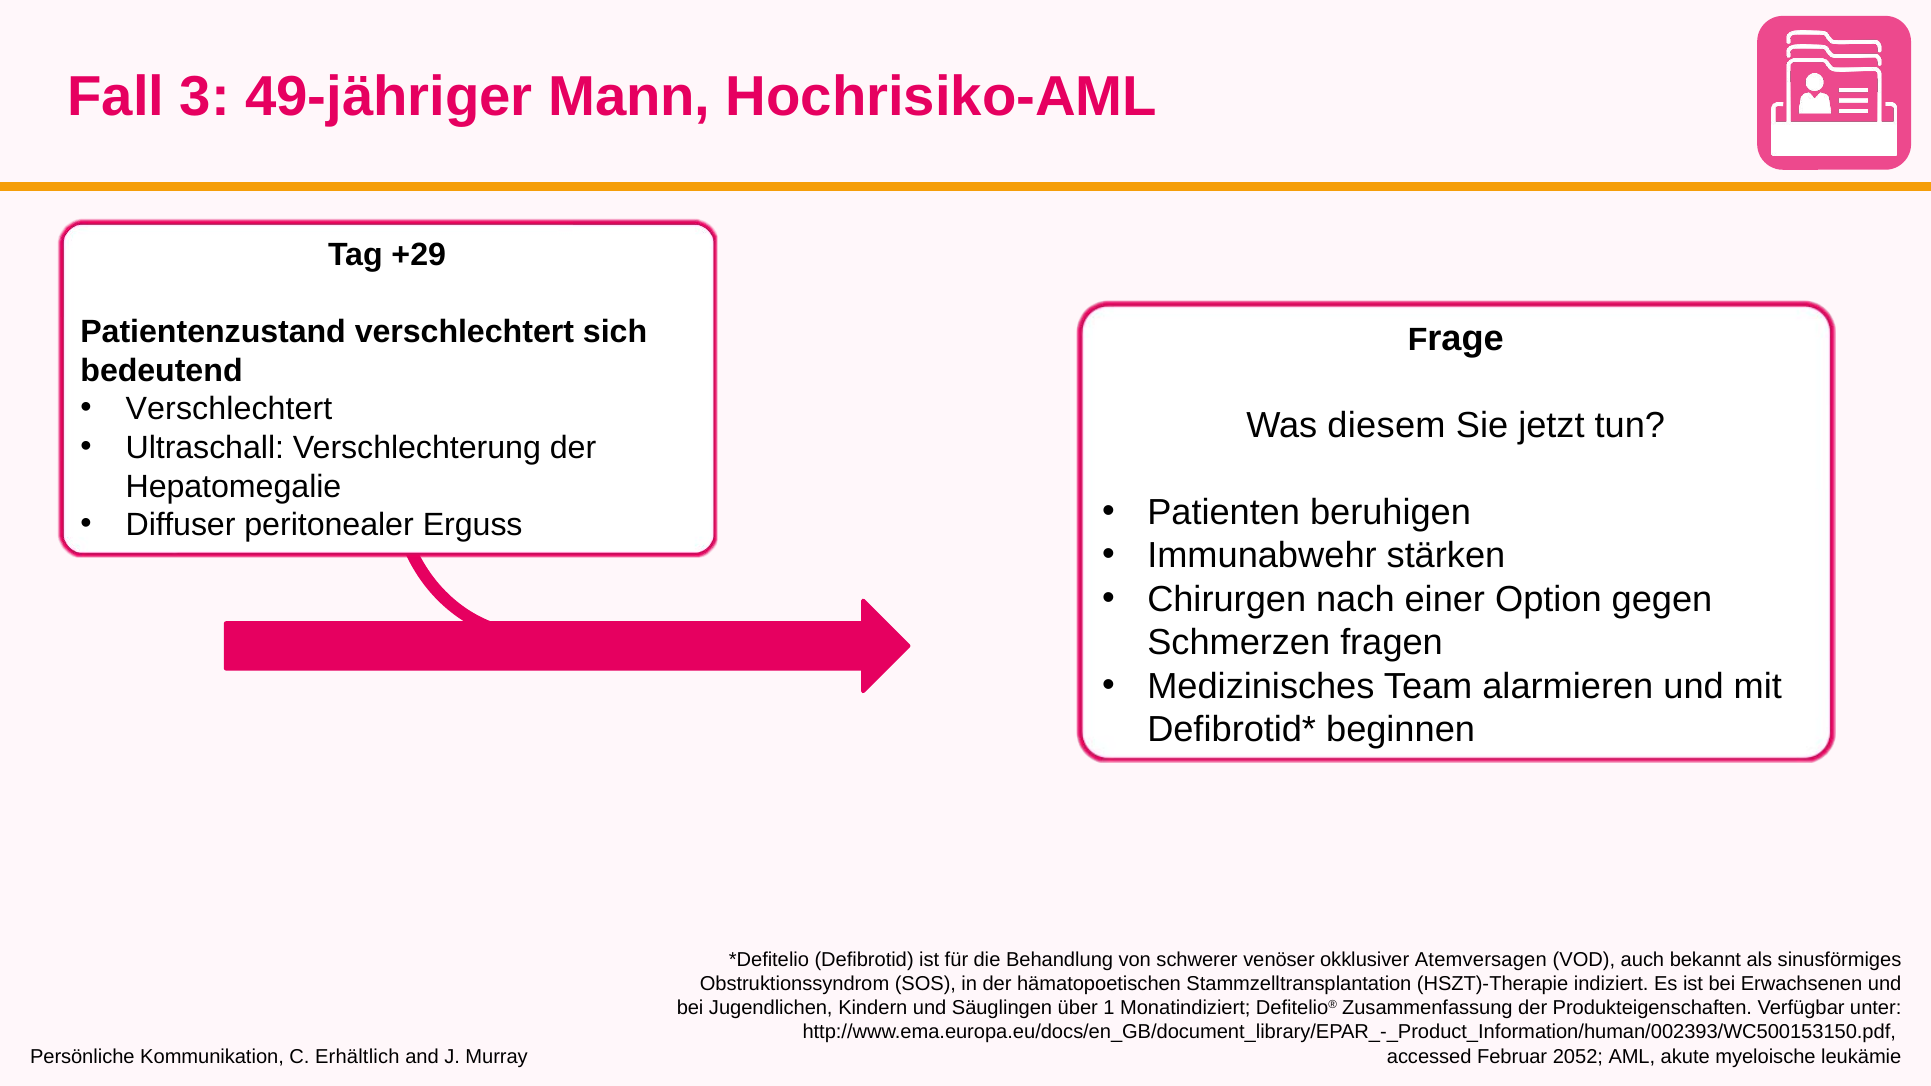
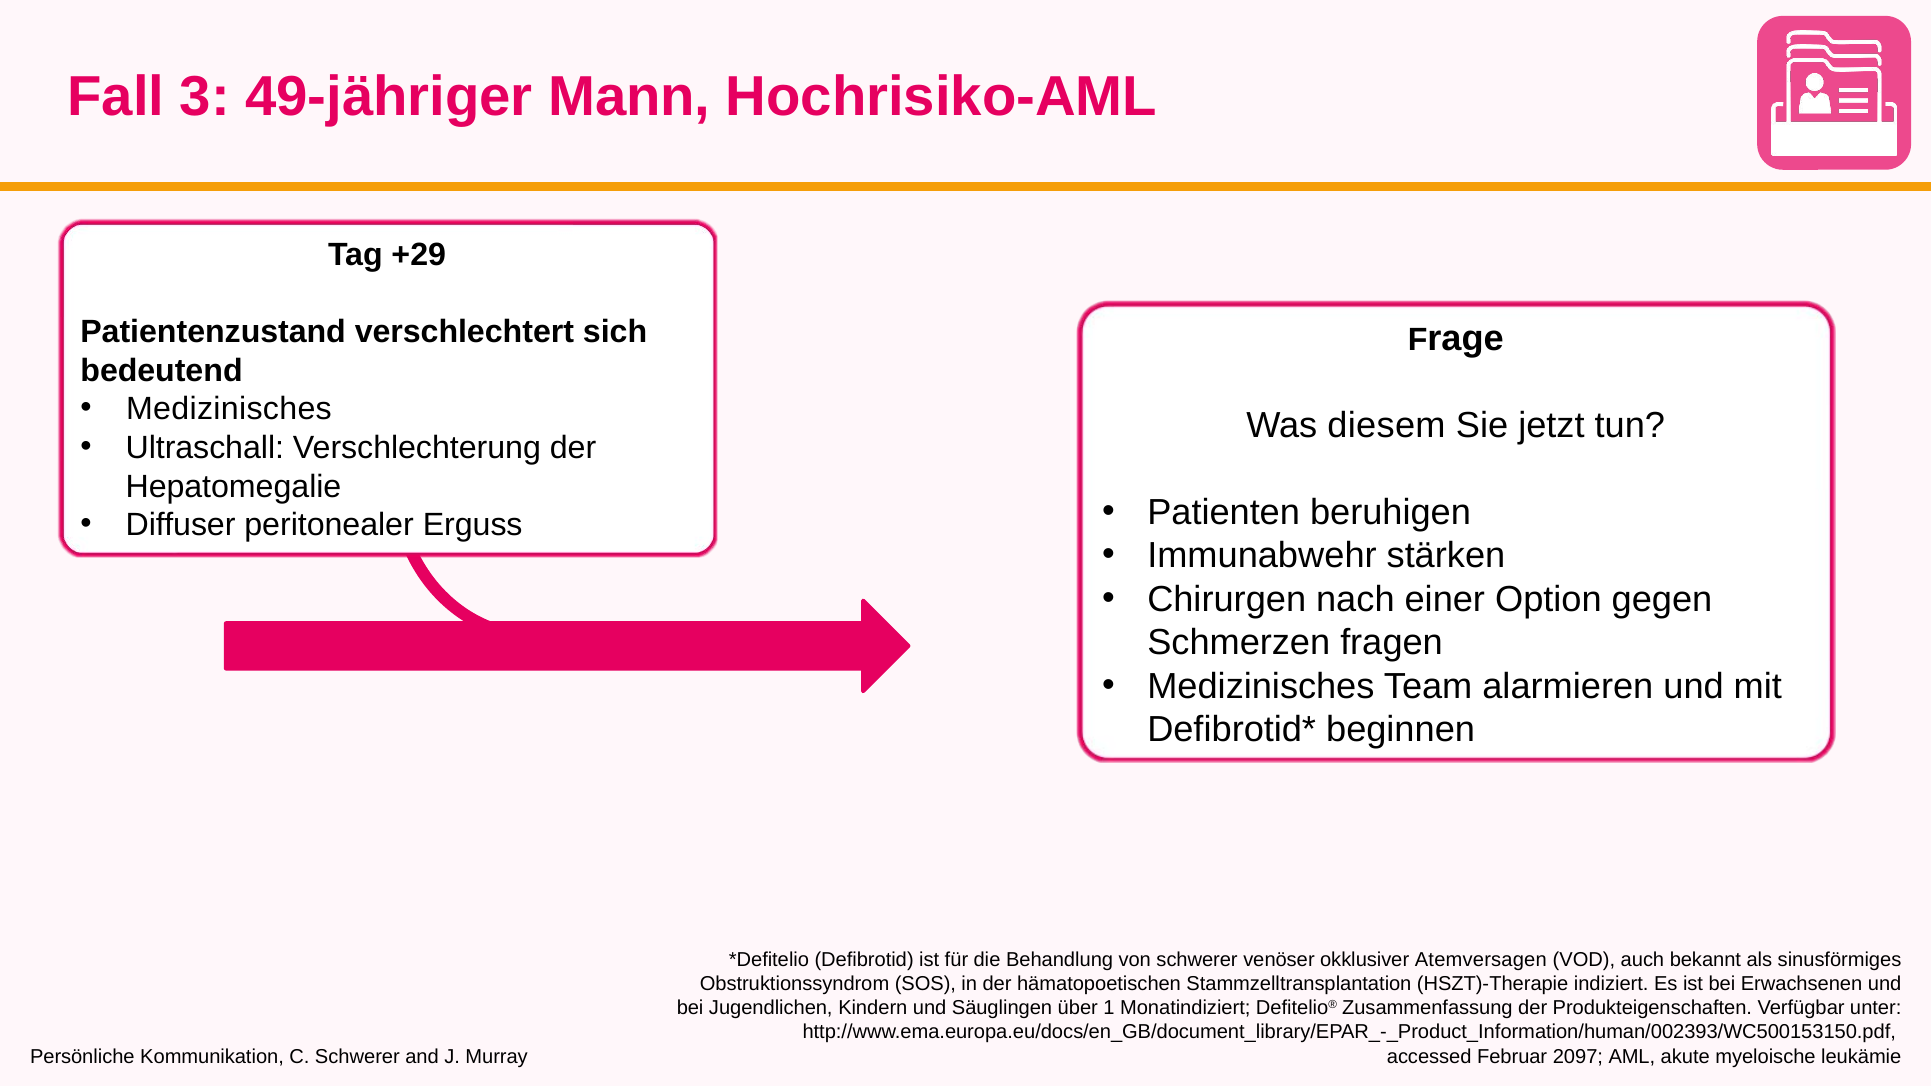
Verschlechtert: Verschlechtert -> Medizinisches (229, 409)
C Erhältlich: Erhältlich -> Schwerer (357, 1057)
2052: 2052 -> 2097 (1578, 1057)
